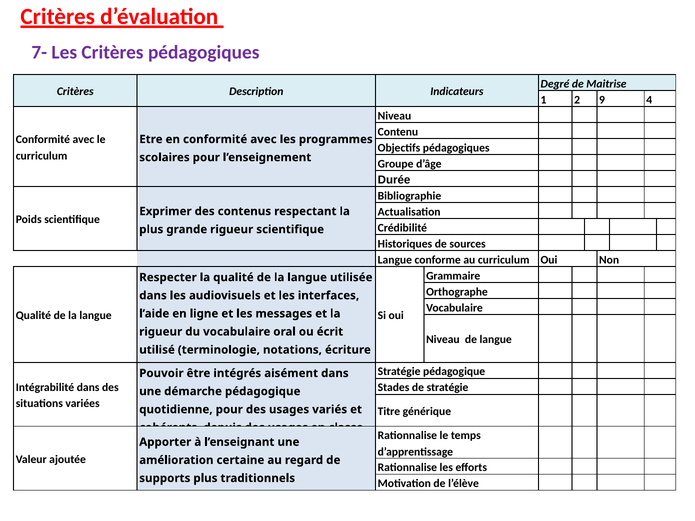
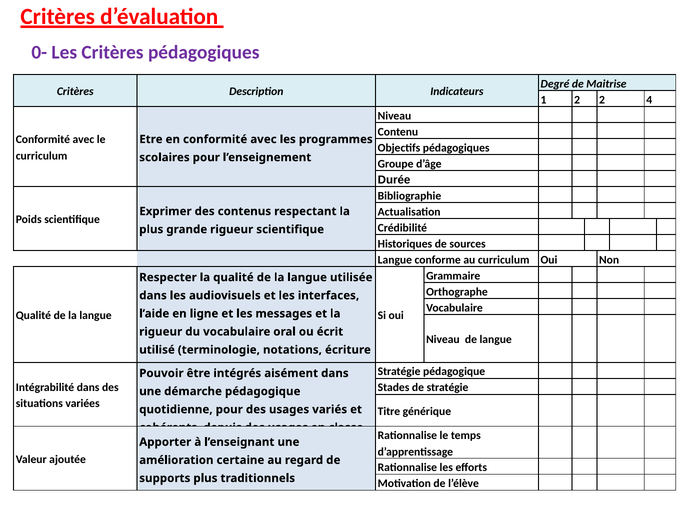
7-: 7- -> 0- (39, 53)
2 9: 9 -> 2 (602, 100)
